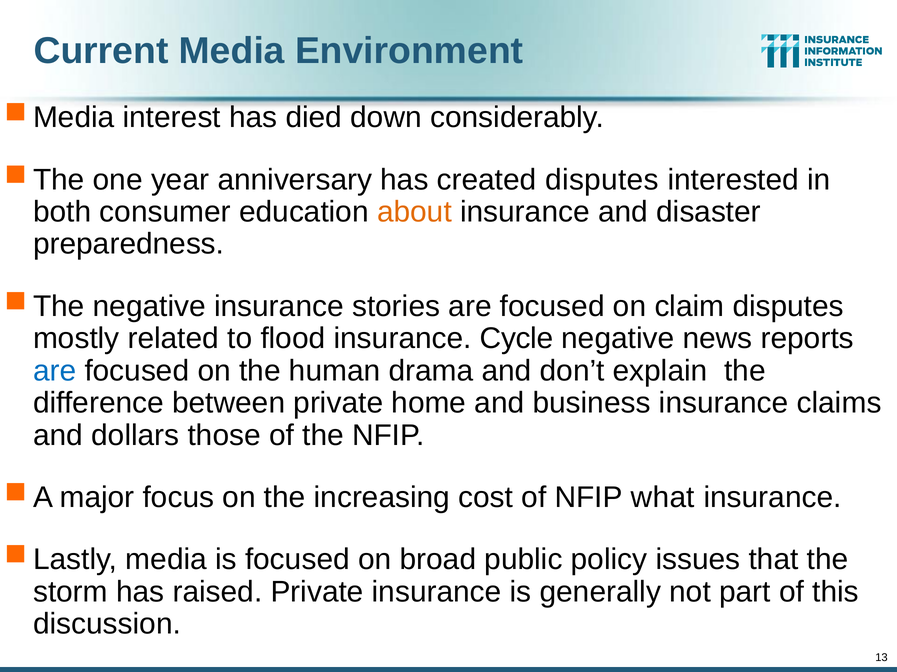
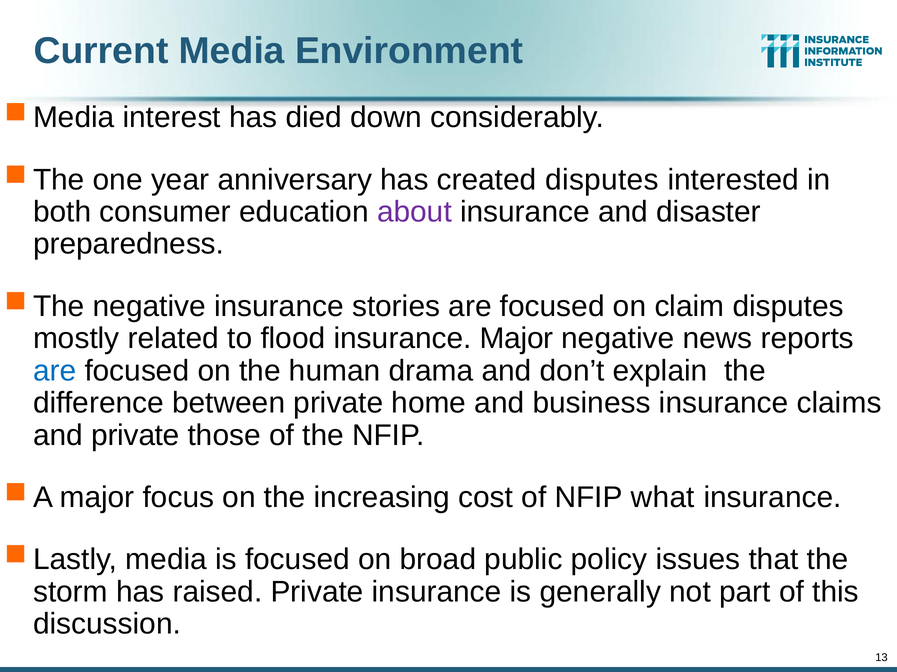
about colour: orange -> purple (414, 212)
insurance Cycle: Cycle -> Major (517, 339)
and dollars: dollars -> private (135, 436)
